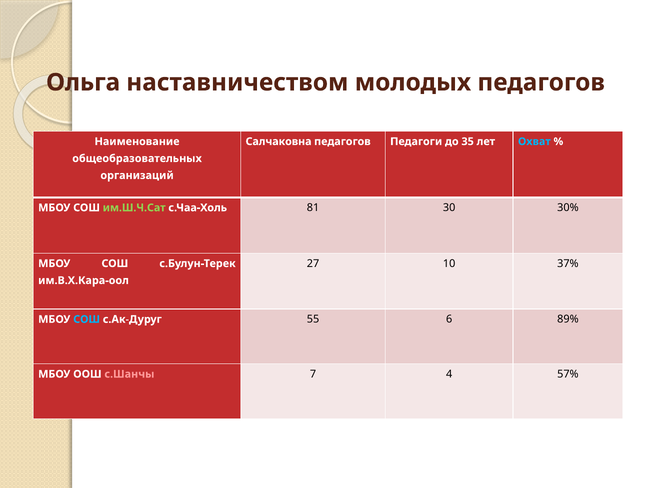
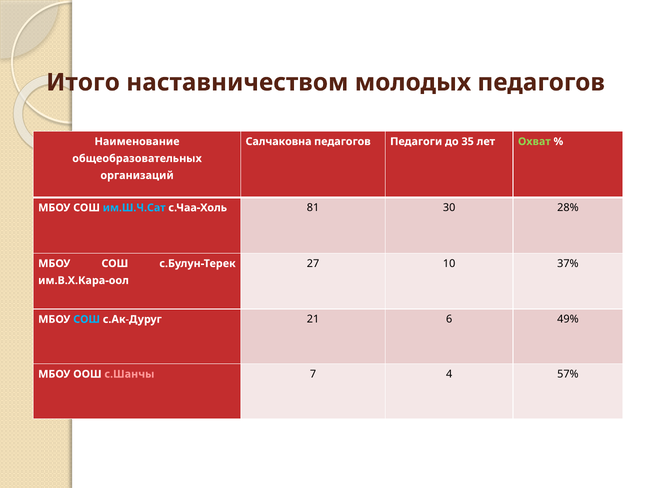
Ольга: Ольга -> Итого (83, 82)
Охват colour: light blue -> light green (534, 142)
им.Ш.Ч.Сат colour: light green -> light blue (134, 208)
30%: 30% -> 28% (568, 208)
55: 55 -> 21 (313, 319)
89%: 89% -> 49% (568, 319)
